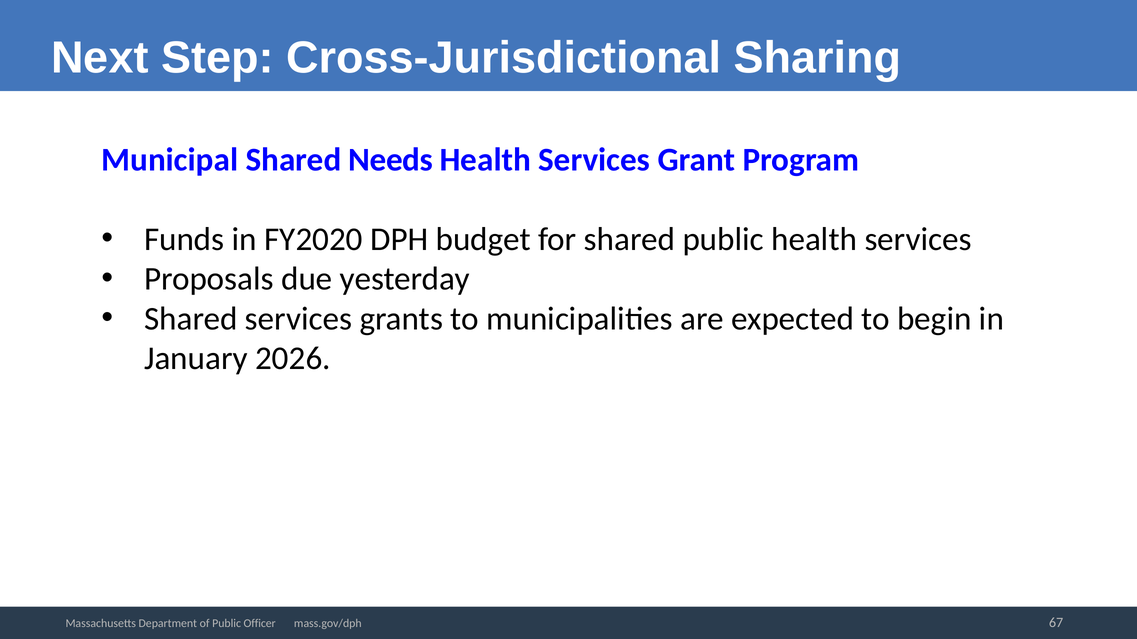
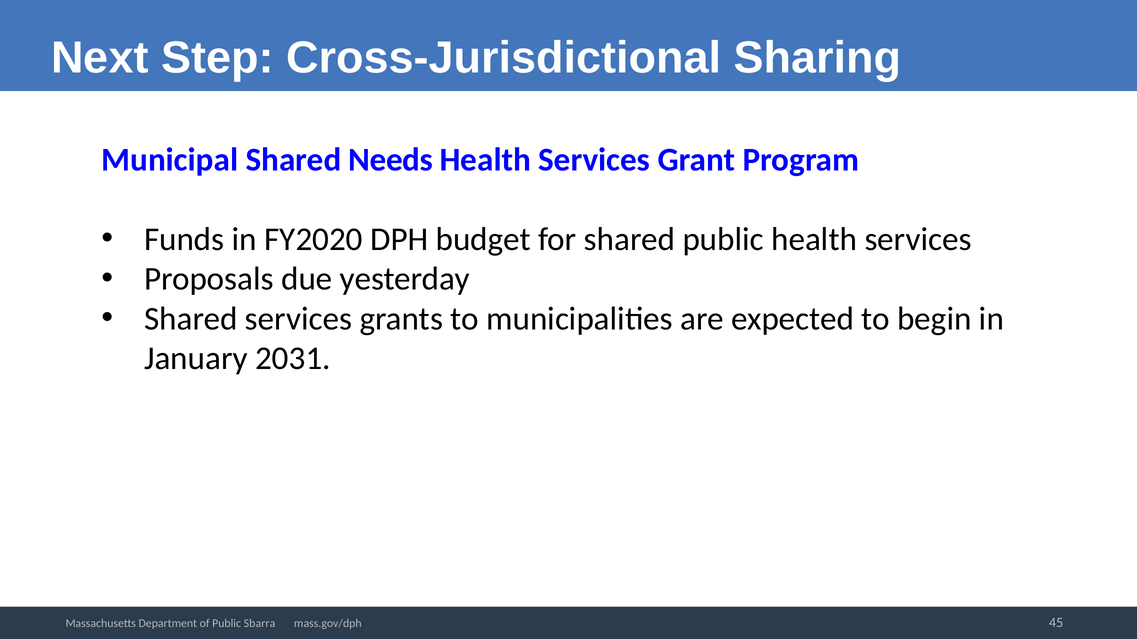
2026: 2026 -> 2031 (293, 359)
Officer: Officer -> Sbarra (260, 624)
67: 67 -> 45 (1056, 623)
